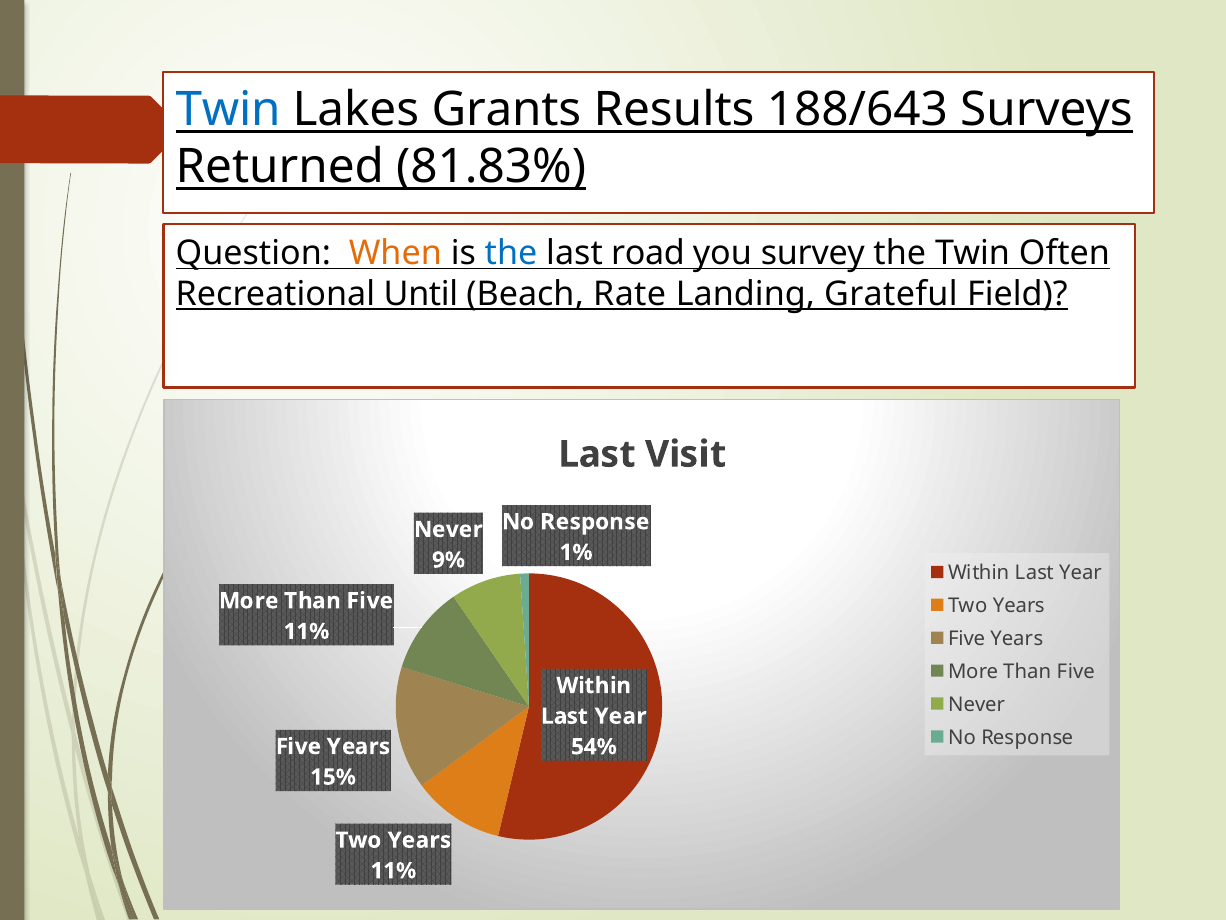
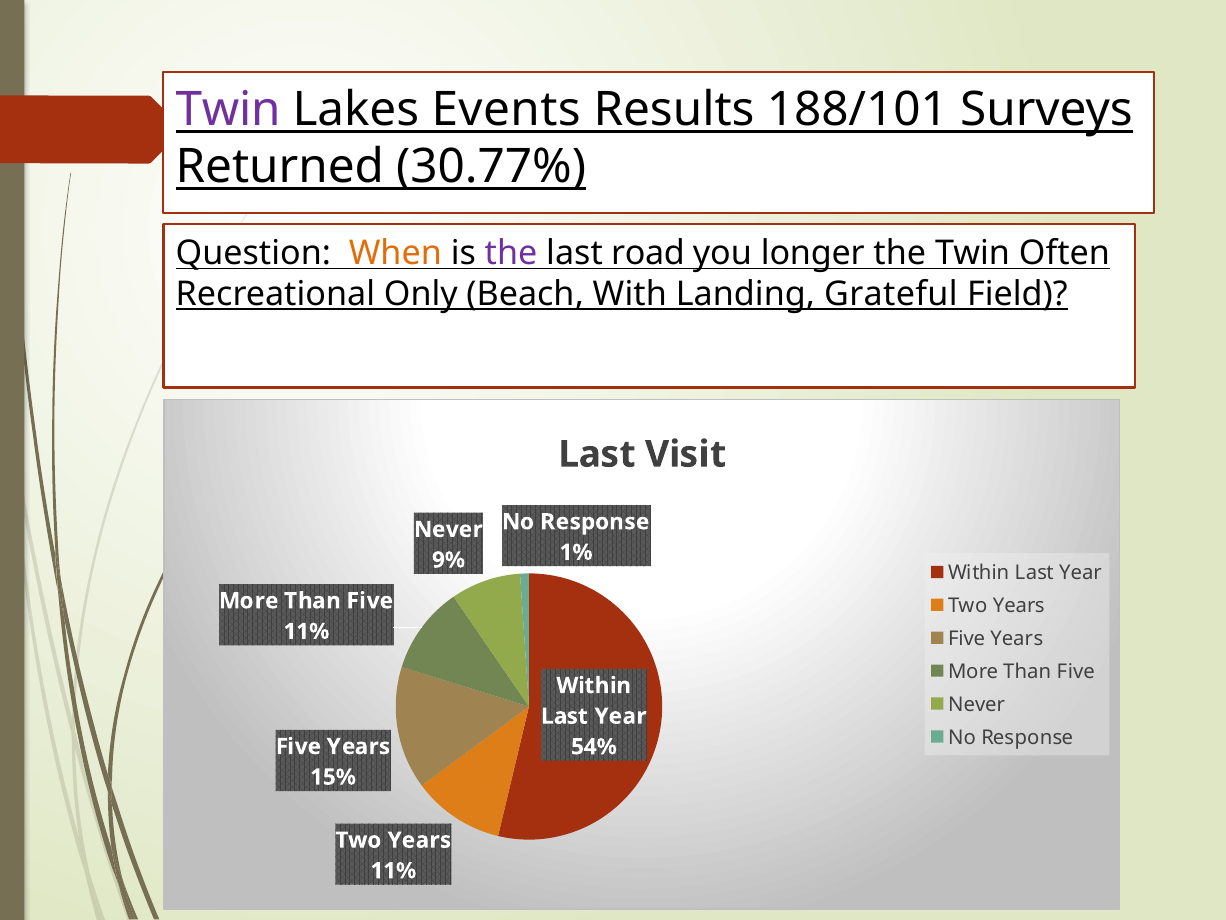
Twin colour: blue -> purple (228, 110)
Grants: Grants -> Events (506, 110)
188/643: 188/643 -> 188/101 (857, 110)
81.83%: 81.83% -> 30.77% (491, 167)
the colour: blue -> purple (511, 253)
survey: survey -> longer (813, 253)
Until: Until -> Only (421, 294)
Rate: Rate -> With (630, 294)
